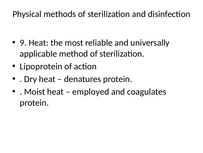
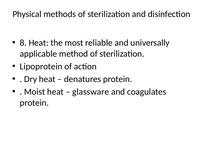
9: 9 -> 8 (23, 43)
employed: employed -> glassware (91, 91)
